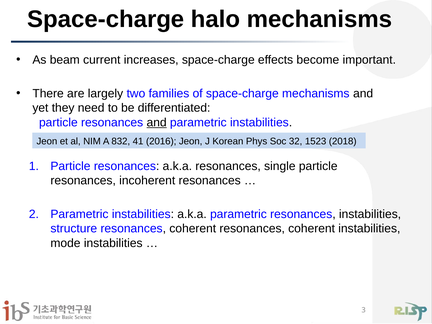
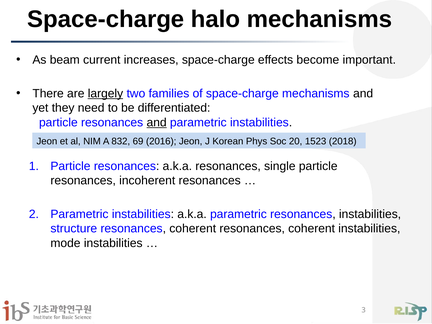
largely underline: none -> present (105, 94)
41: 41 -> 69 (138, 141)
32: 32 -> 20 (296, 141)
